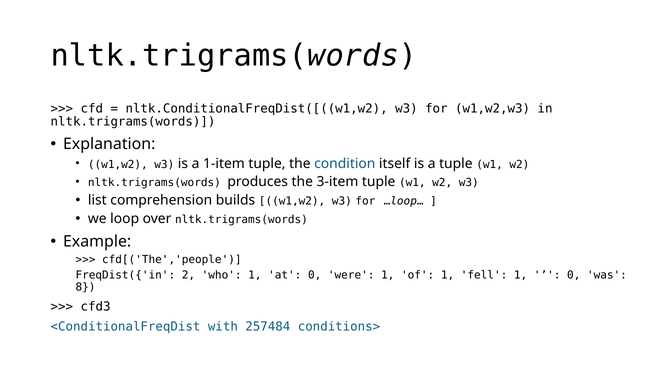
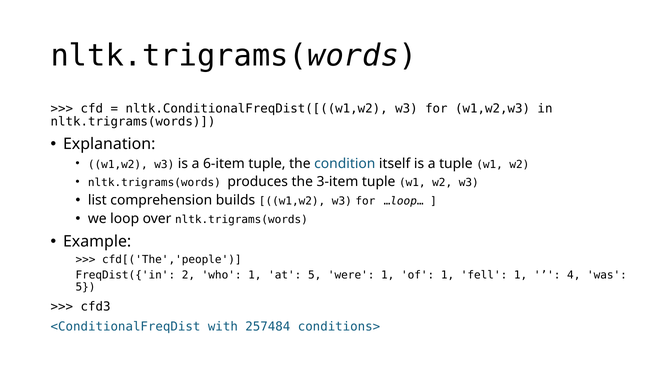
1-item: 1-item -> 6-item (224, 164)
at 0: 0 -> 5 (315, 275)
0: 0 -> 4 (574, 275)
8: 8 -> 5 (85, 287)
